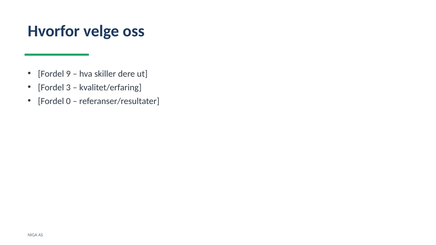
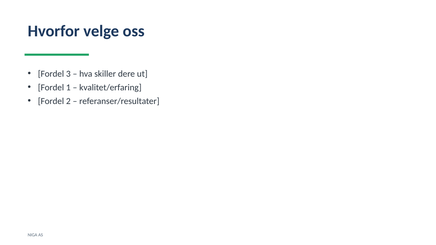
9: 9 -> 3 (68, 74)
3: 3 -> 1 (68, 87)
0: 0 -> 2 (68, 101)
